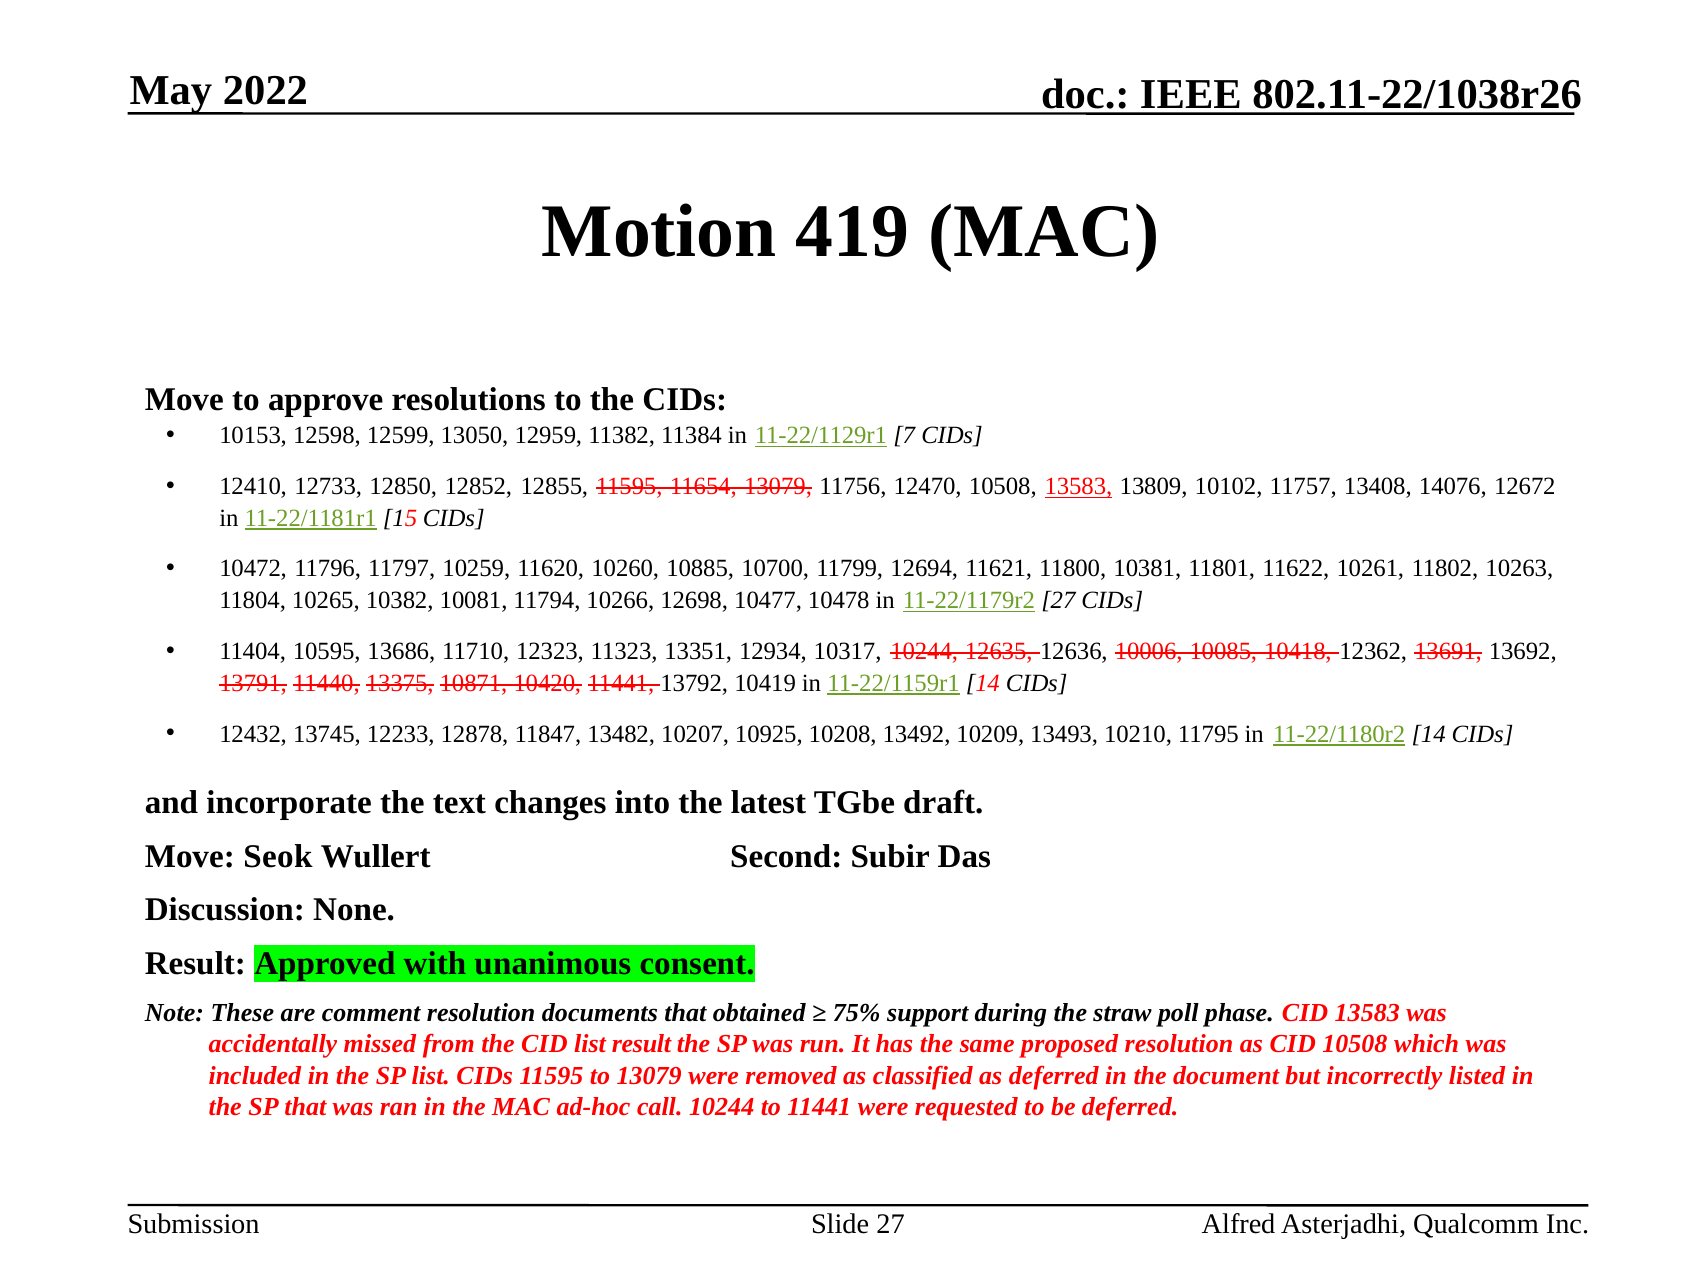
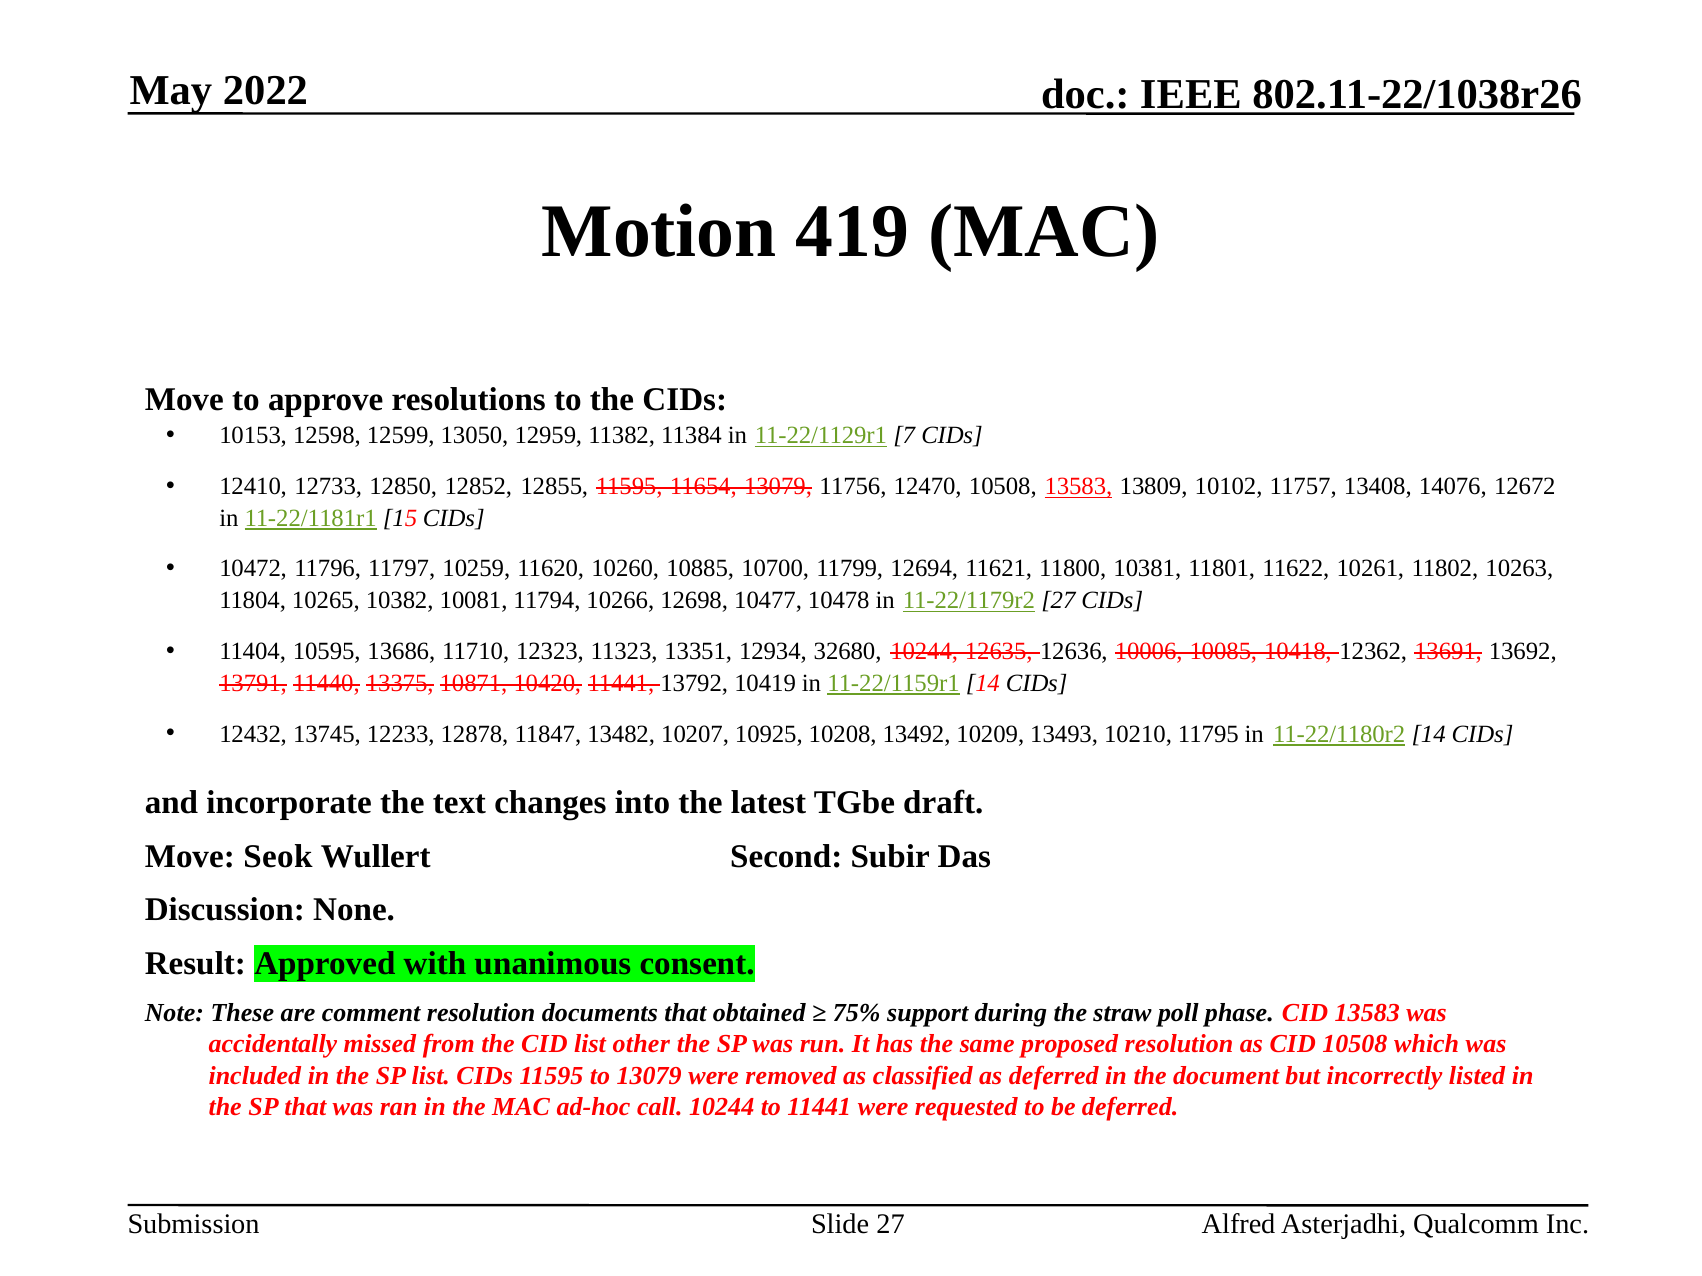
10317: 10317 -> 32680 (848, 652)
list result: result -> other (641, 1045)
